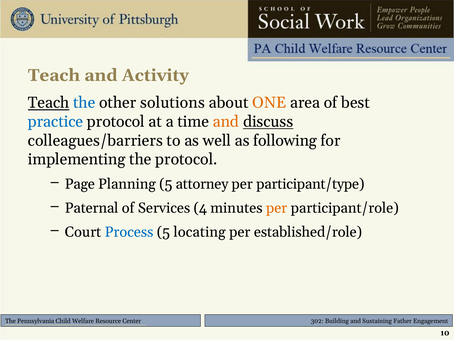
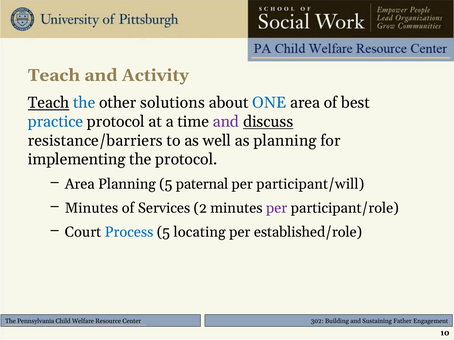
ONE colour: orange -> blue (269, 103)
and colour: orange -> purple (226, 122)
colleagues/barriers: colleagues/barriers -> resistance/barriers (95, 141)
as following: following -> planning (285, 141)
Page: Page -> Area (80, 184)
attorney: attorney -> paternal (202, 184)
participant/type: participant/type -> participant/will (310, 184)
Paternal: Paternal -> Minutes (92, 208)
4: 4 -> 2 (200, 208)
per colour: orange -> purple (277, 208)
